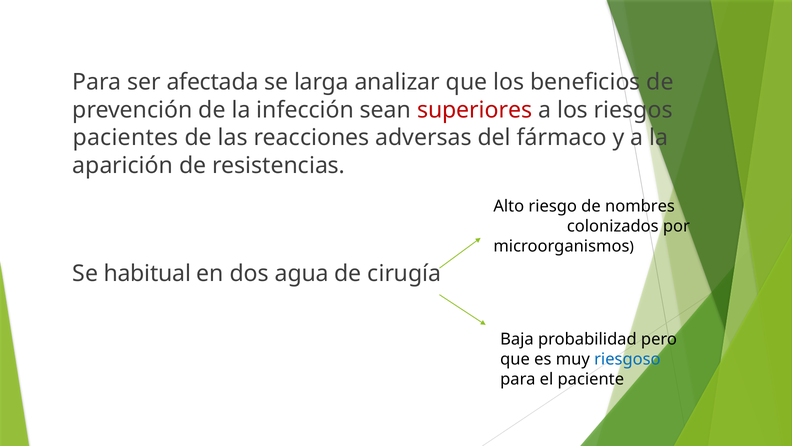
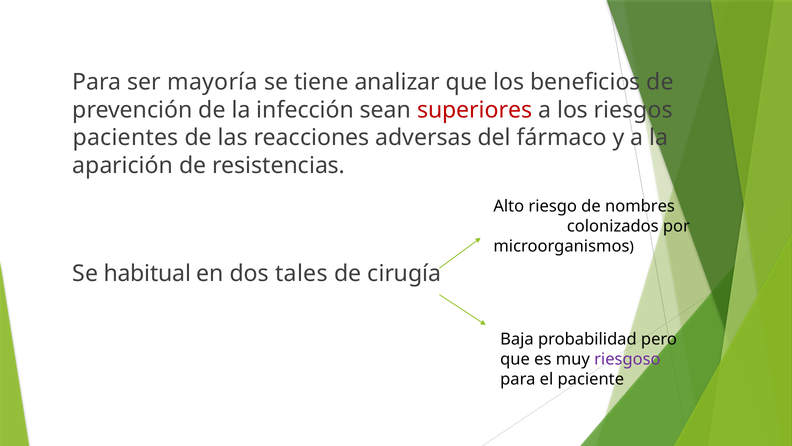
afectada: afectada -> mayoría (212, 82)
larga: larga -> tiene (321, 82)
agua: agua -> tales (301, 273)
riesgoso colour: blue -> purple (627, 359)
